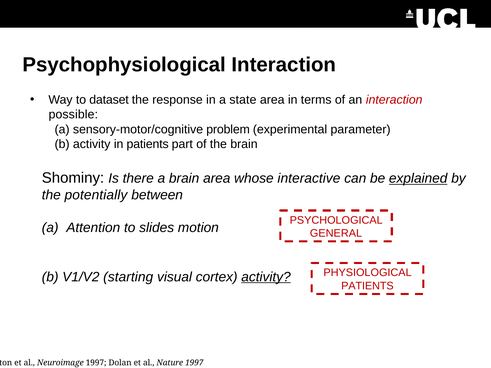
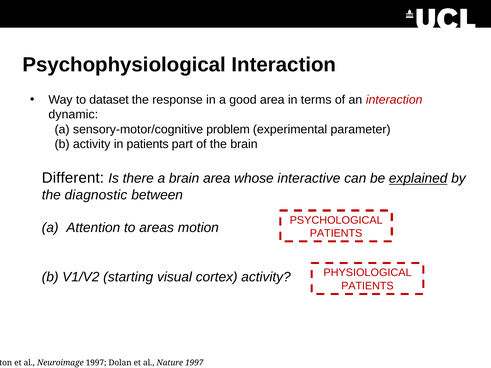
state: state -> good (243, 100)
possible: possible -> dynamic (73, 115)
Shominy: Shominy -> Different (73, 178)
potentially: potentially -> diagnostic (96, 195)
slides: slides -> areas (157, 228)
GENERAL: GENERAL -> PATIENTS (336, 233)
activity underline: present -> none (266, 277)
